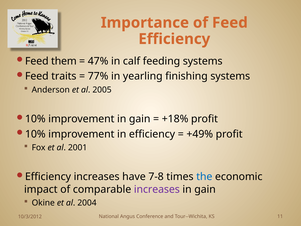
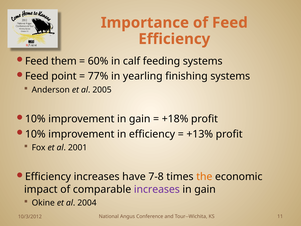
47%: 47% -> 60% (98, 61)
traits: traits -> point (64, 76)
+49%: +49% -> +13% (200, 134)
the colour: blue -> orange (204, 177)
